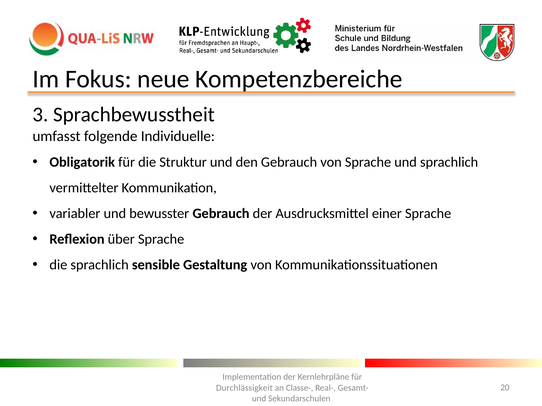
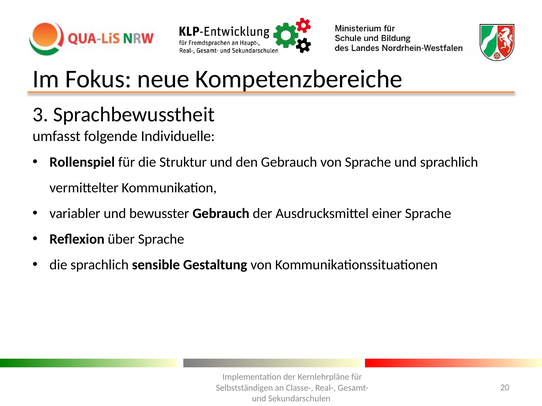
Obligatorik: Obligatorik -> Rollenspiel (82, 162)
Durchlässigkeit: Durchlässigkeit -> Selbstständigen (244, 388)
